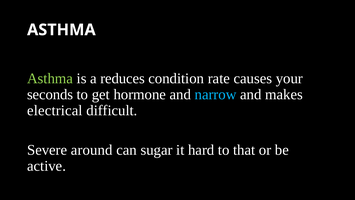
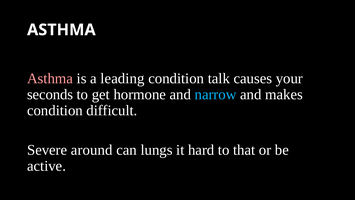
Asthma colour: light green -> pink (50, 78)
reduces: reduces -> leading (122, 78)
rate: rate -> talk (219, 78)
electrical: electrical -> condition (55, 110)
sugar: sugar -> lungs (157, 150)
